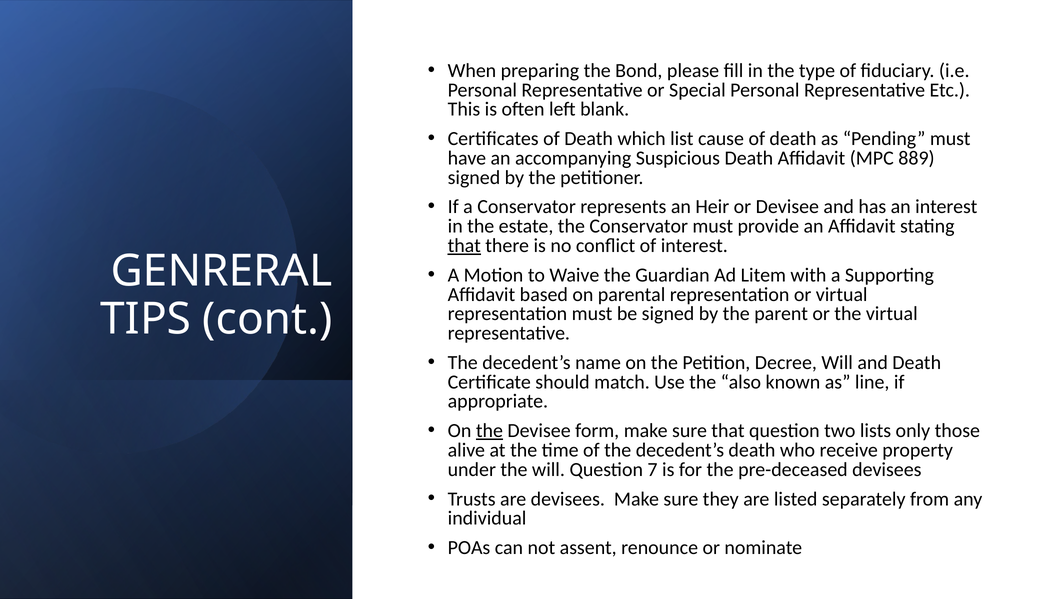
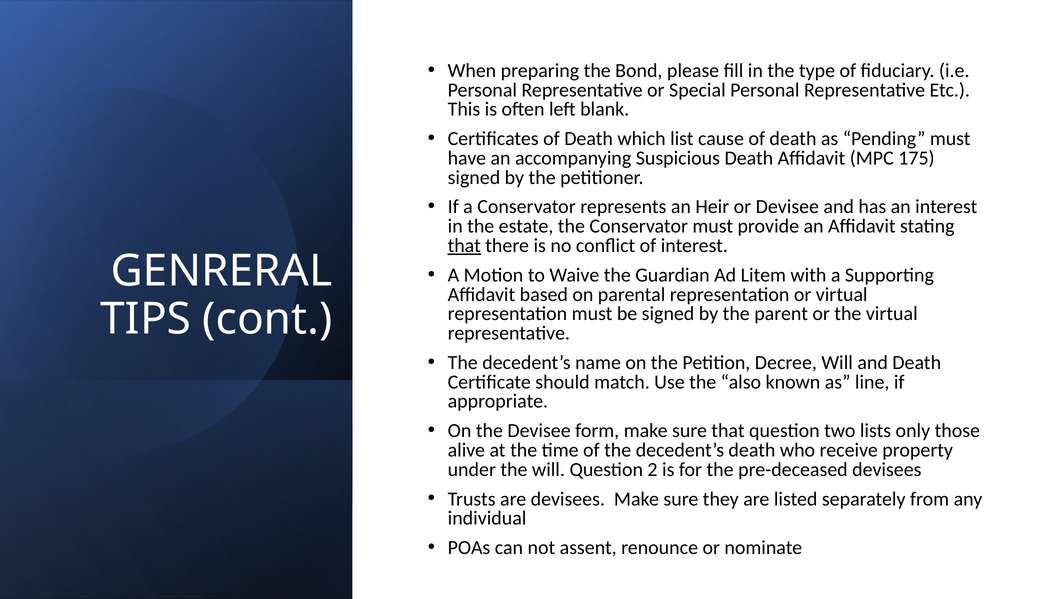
889: 889 -> 175 (916, 158)
the underline: present -> none (489, 430)
7: 7 -> 2 (652, 469)
